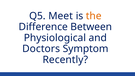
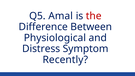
Meet: Meet -> Amal (61, 16)
the colour: orange -> red (94, 16)
Doctors: Doctors -> Distress (41, 49)
